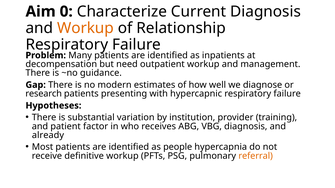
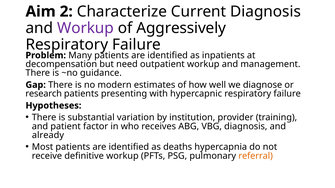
0: 0 -> 2 (66, 12)
Workup colour: orange -> purple (85, 28)
Relationship: Relationship -> Aggressively (181, 28)
people: people -> deaths (178, 147)
